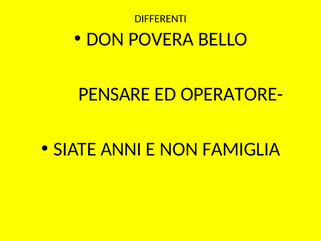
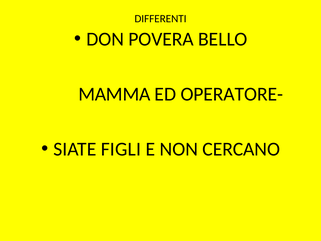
PENSARE: PENSARE -> MAMMA (114, 94)
ANNI: ANNI -> FIGLI (121, 149)
FAMIGLIA: FAMIGLIA -> CERCANO (241, 149)
